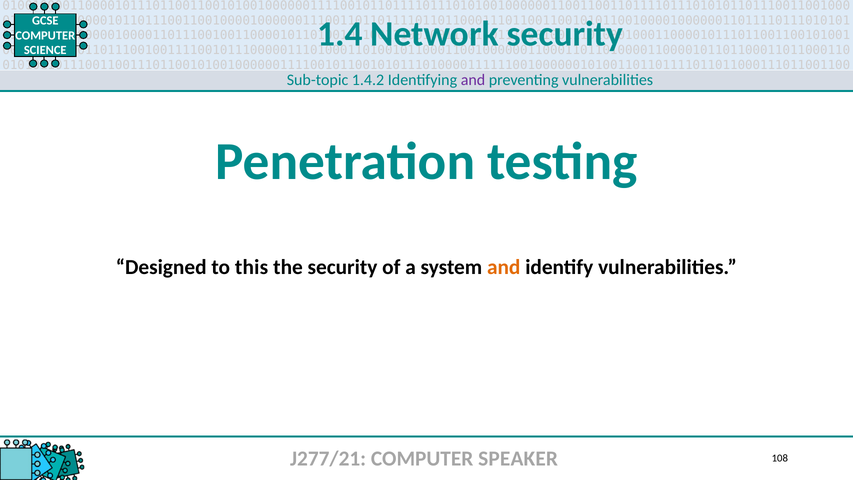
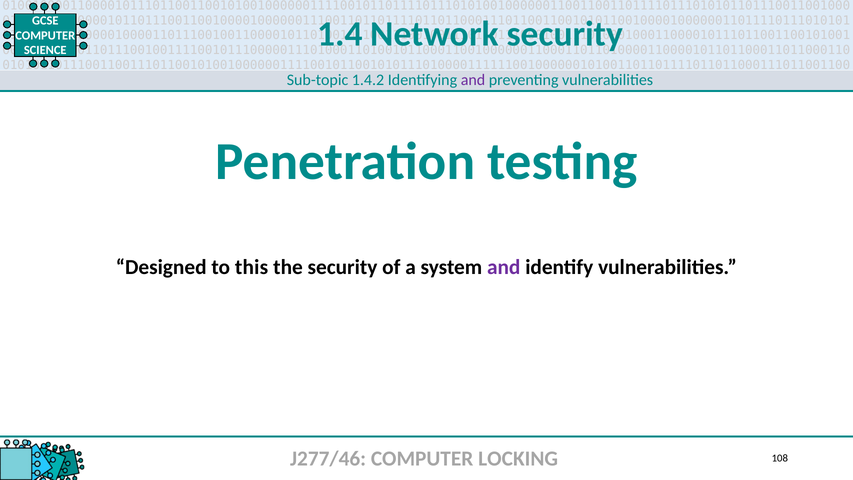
and colour: orange -> purple (504, 267)
J277/21: J277/21 -> J277/46 (328, 459)
SPEAKER: SPEAKER -> LOCKING (518, 459)
